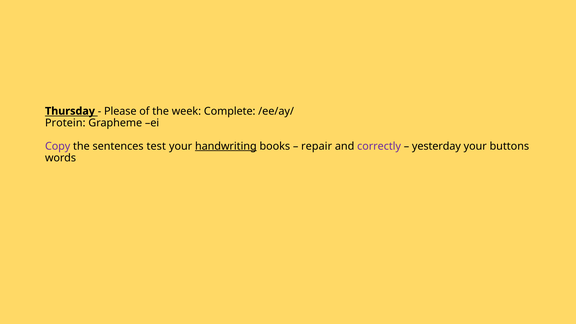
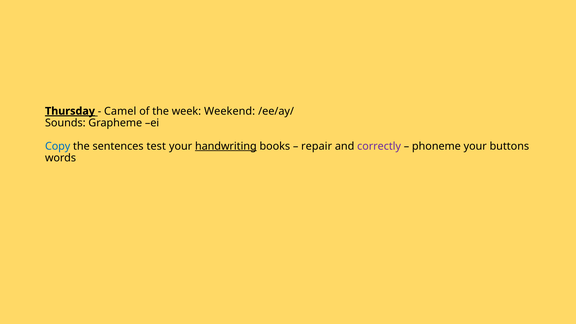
Thursday underline: none -> present (70, 111)
Please: Please -> Camel (120, 111)
Complete: Complete -> Weekend (230, 111)
Protein: Protein -> Sounds (65, 123)
Copy colour: purple -> blue (58, 146)
yesterday: yesterday -> phoneme (436, 146)
